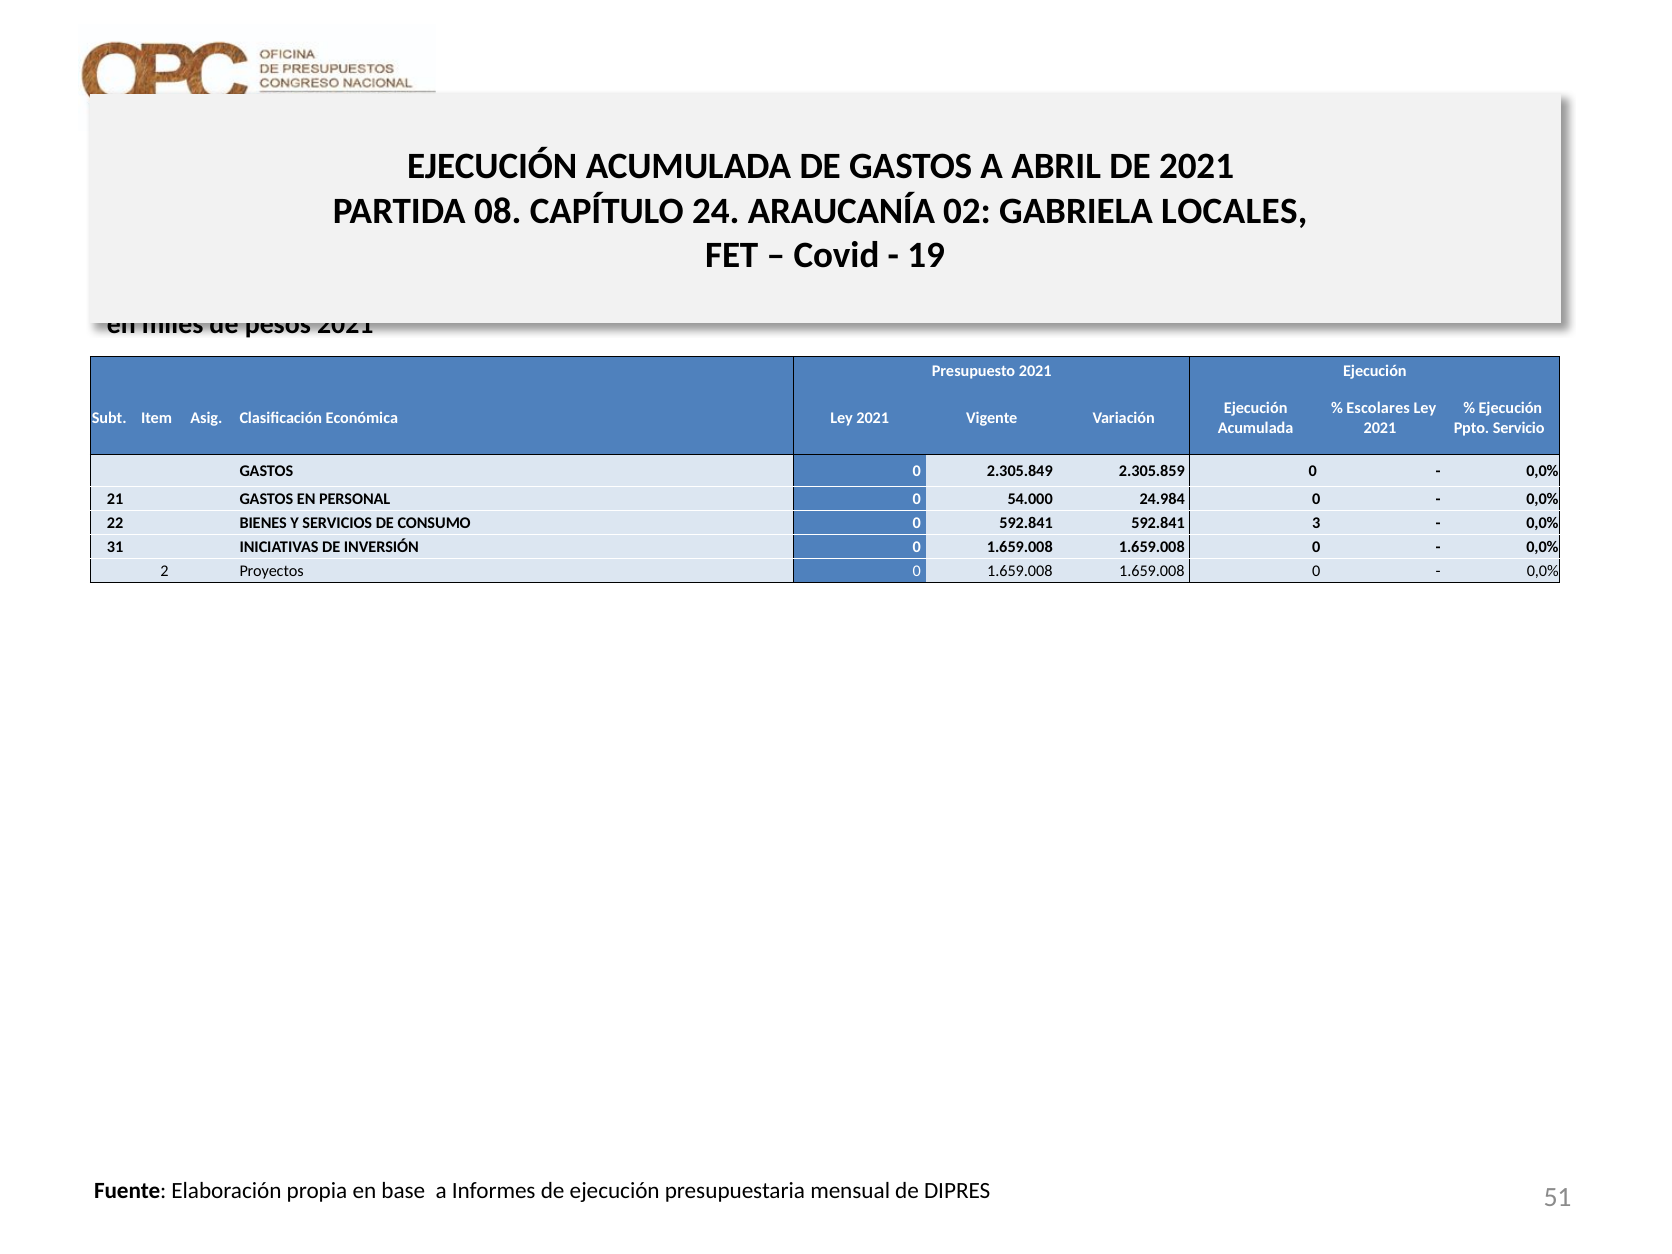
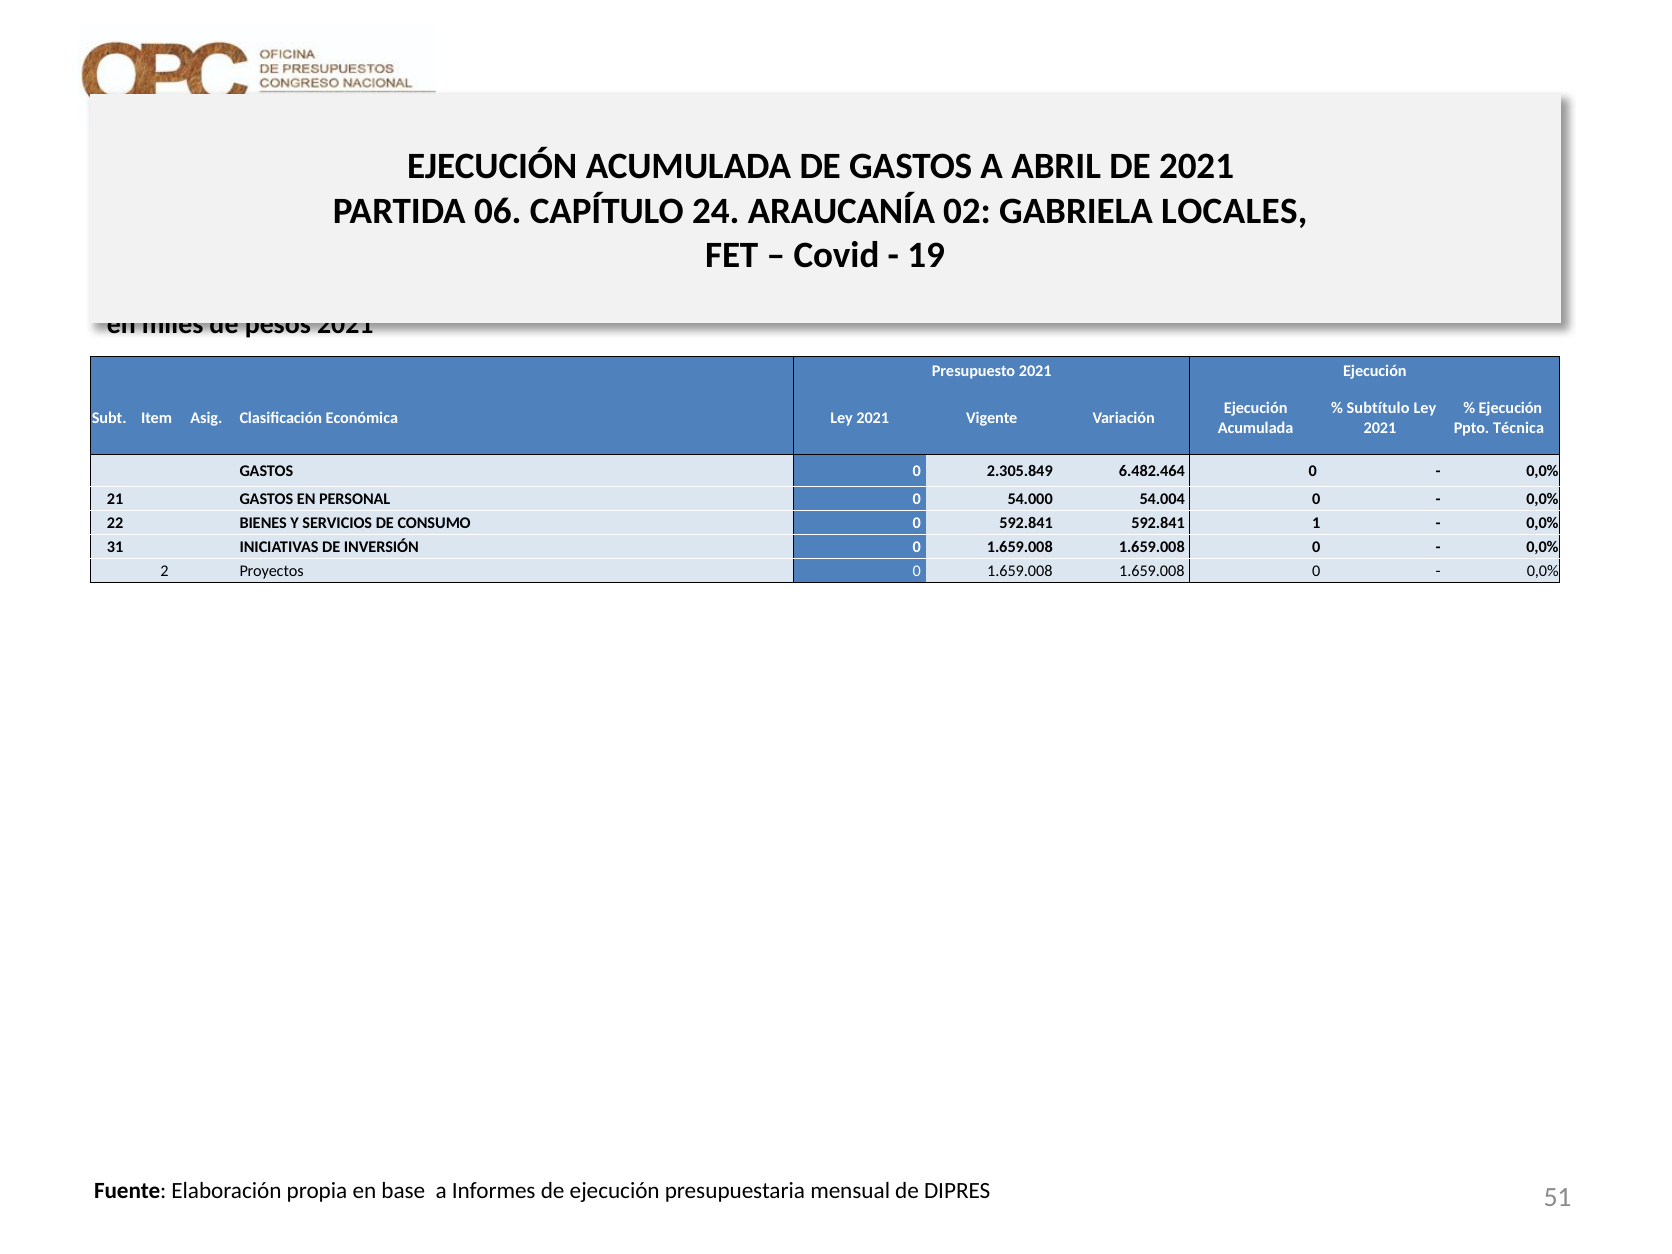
08: 08 -> 06 (498, 211)
Escolares: Escolares -> Subtítulo (1378, 408)
Servicio: Servicio -> Técnica (1519, 428)
2.305.859: 2.305.859 -> 6.482.464 (1152, 471)
24.984: 24.984 -> 54.004 (1162, 499)
3: 3 -> 1 (1316, 523)
